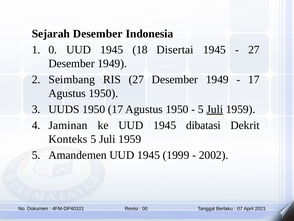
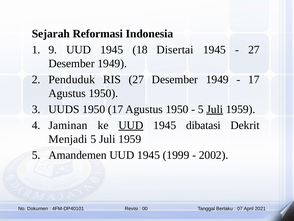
Sejarah Desember: Desember -> Reformasi (98, 34)
0: 0 -> 9 (53, 50)
Seimbang: Seimbang -> Penduduk (72, 79)
UUD underline: none -> present (131, 125)
Konteks: Konteks -> Menjadi (68, 139)
